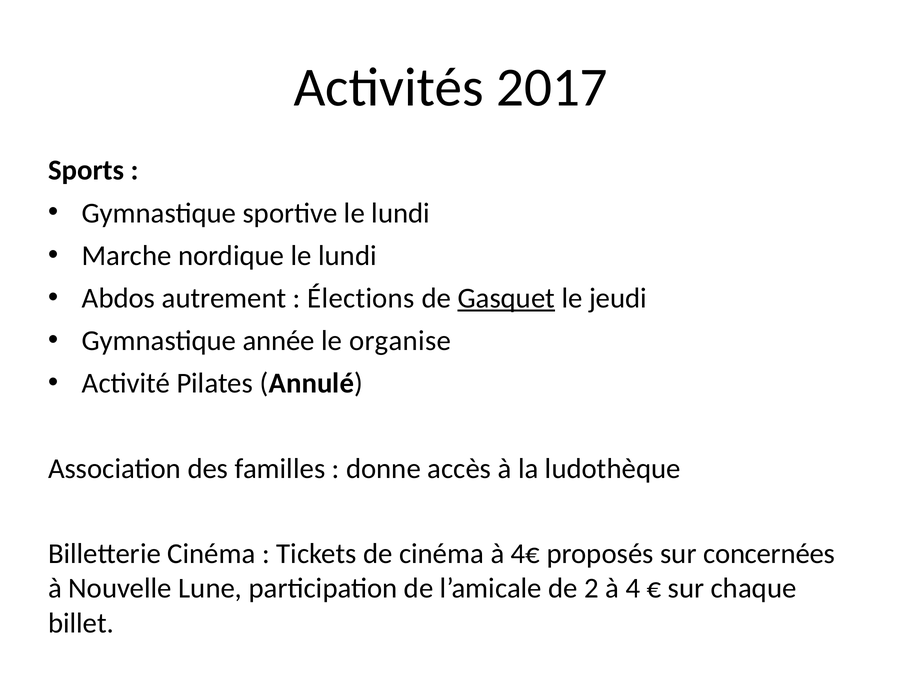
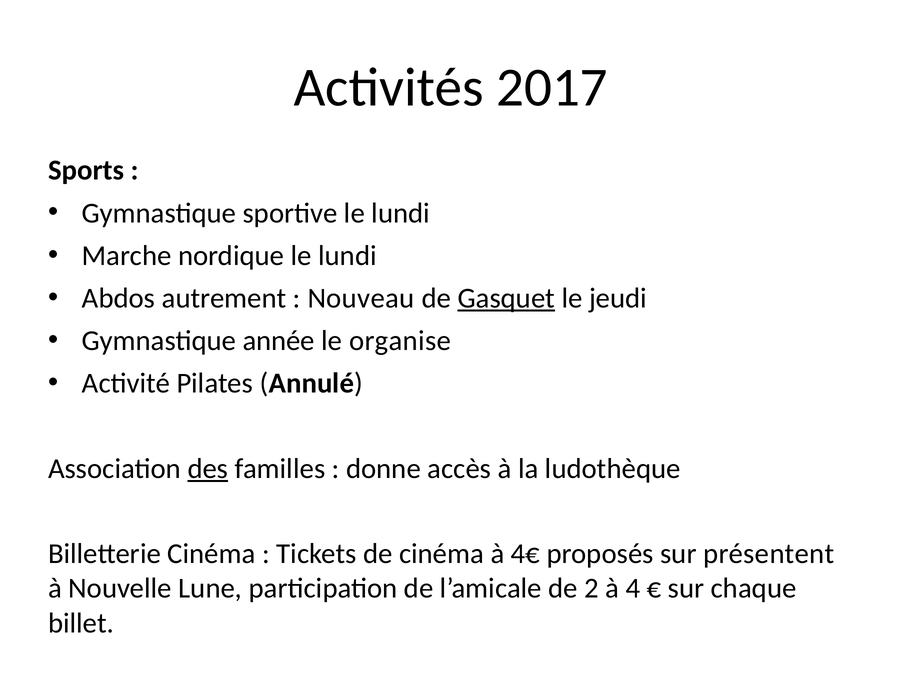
Élections: Élections -> Nouveau (361, 298)
des underline: none -> present (208, 468)
concernées: concernées -> présentent (769, 553)
